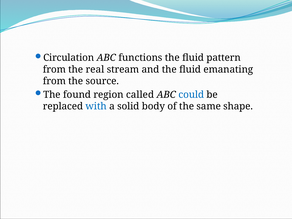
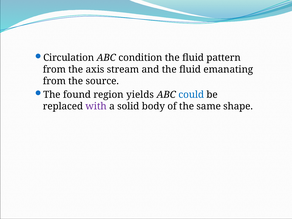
functions: functions -> condition (140, 58)
real: real -> axis (95, 69)
called: called -> yields (140, 95)
with colour: blue -> purple (96, 106)
